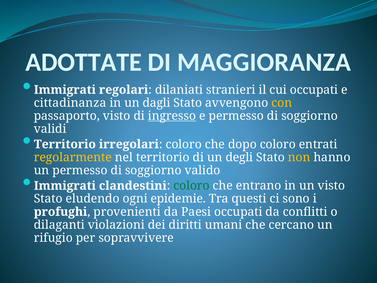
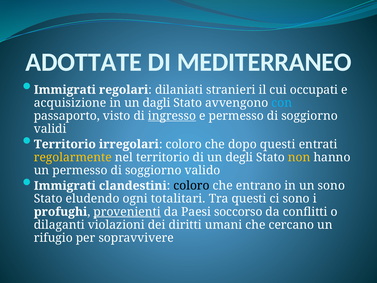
MAGGIORANZA: MAGGIORANZA -> MEDITERRANEO (264, 62)
cittadinanza: cittadinanza -> acquisizione (70, 103)
con colour: yellow -> light blue (282, 103)
dopo coloro: coloro -> questi (278, 144)
coloro colour: green -> black (191, 186)
un visto: visto -> sono (331, 186)
epidemie: epidemie -> totalitari (178, 199)
provenienti underline: none -> present (127, 212)
Paesi occupati: occupati -> soccorso (238, 212)
